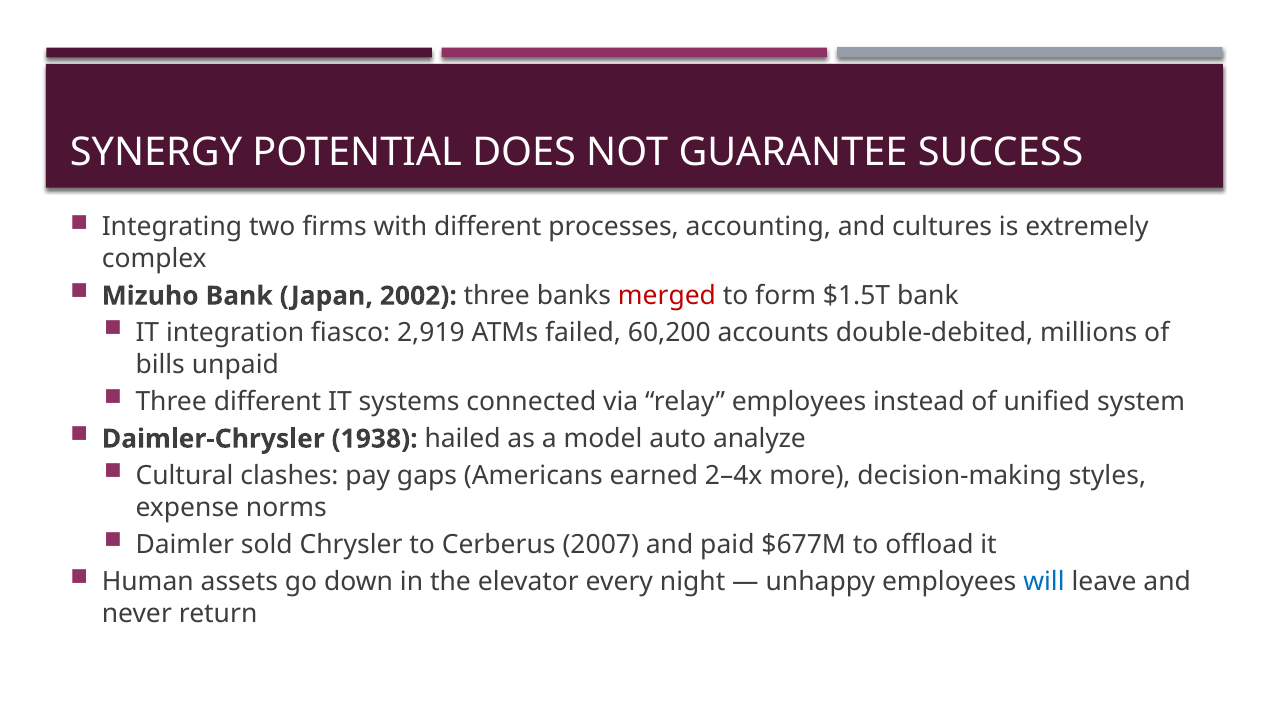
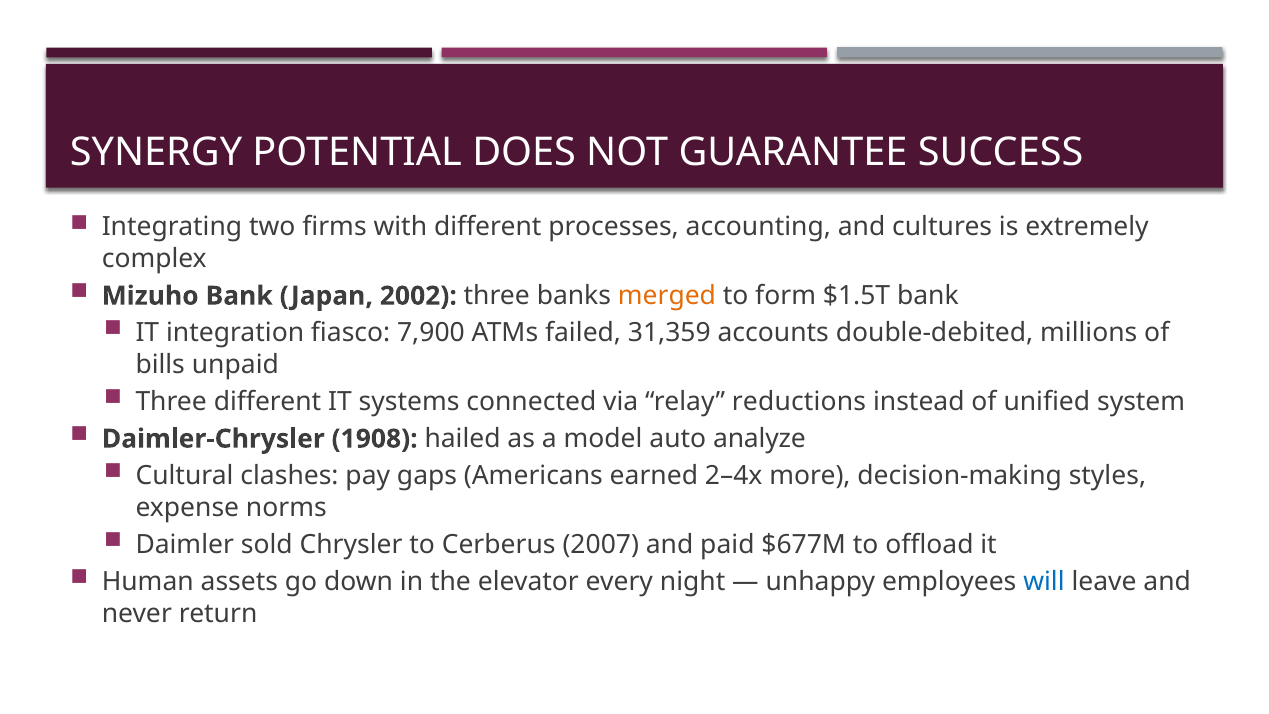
merged colour: red -> orange (667, 296)
2,919: 2,919 -> 7,900 (431, 333)
60,200: 60,200 -> 31,359 (669, 333)
relay employees: employees -> reductions (799, 402)
1938: 1938 -> 1908 (375, 439)
